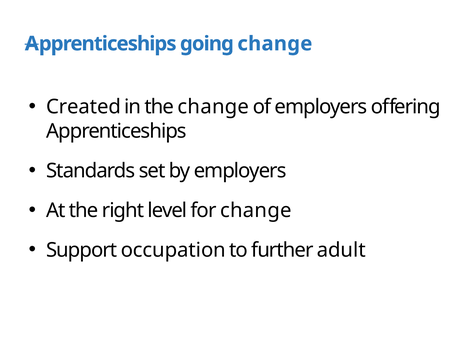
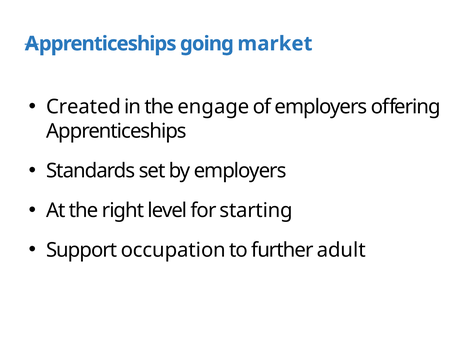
going change: change -> market (275, 44)
the change: change -> engage (213, 107)
for change: change -> starting (256, 211)
